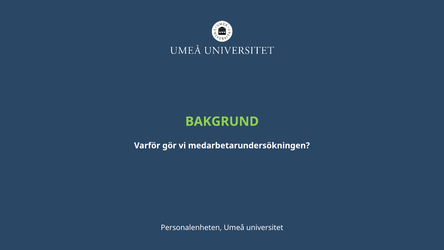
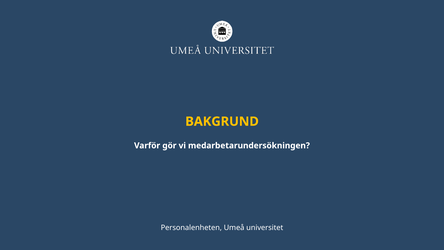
BAKGRUND colour: light green -> yellow (222, 121)
